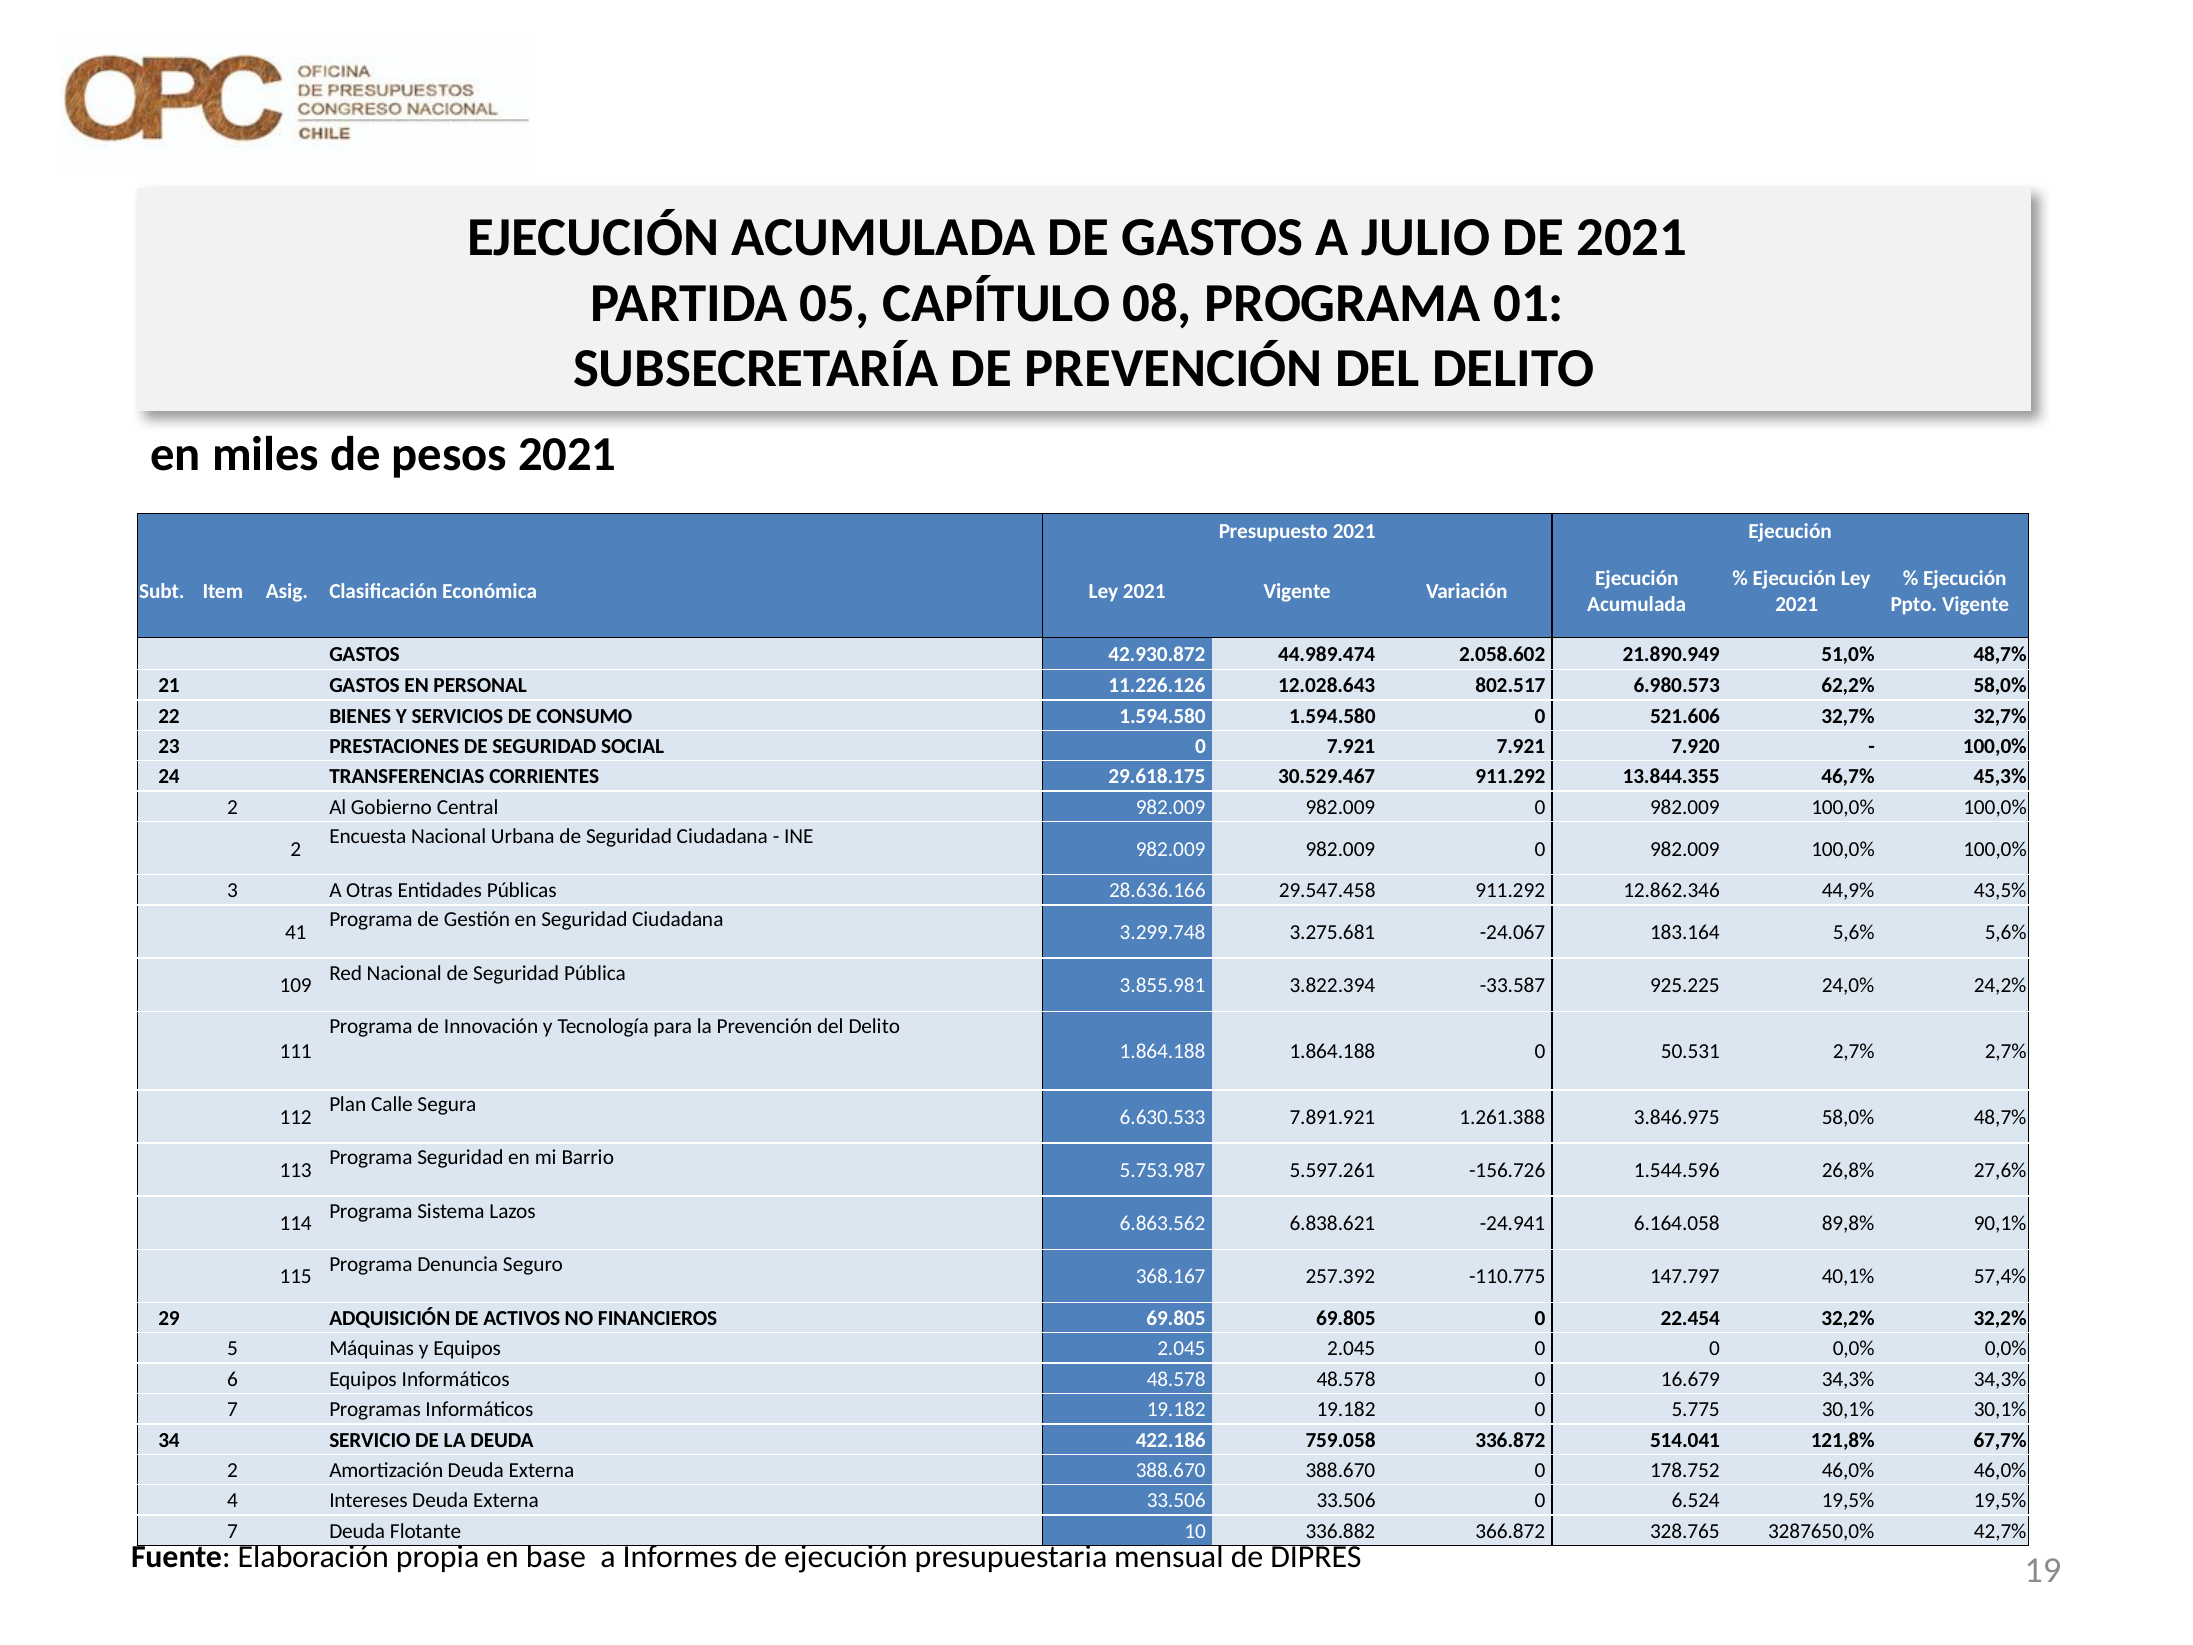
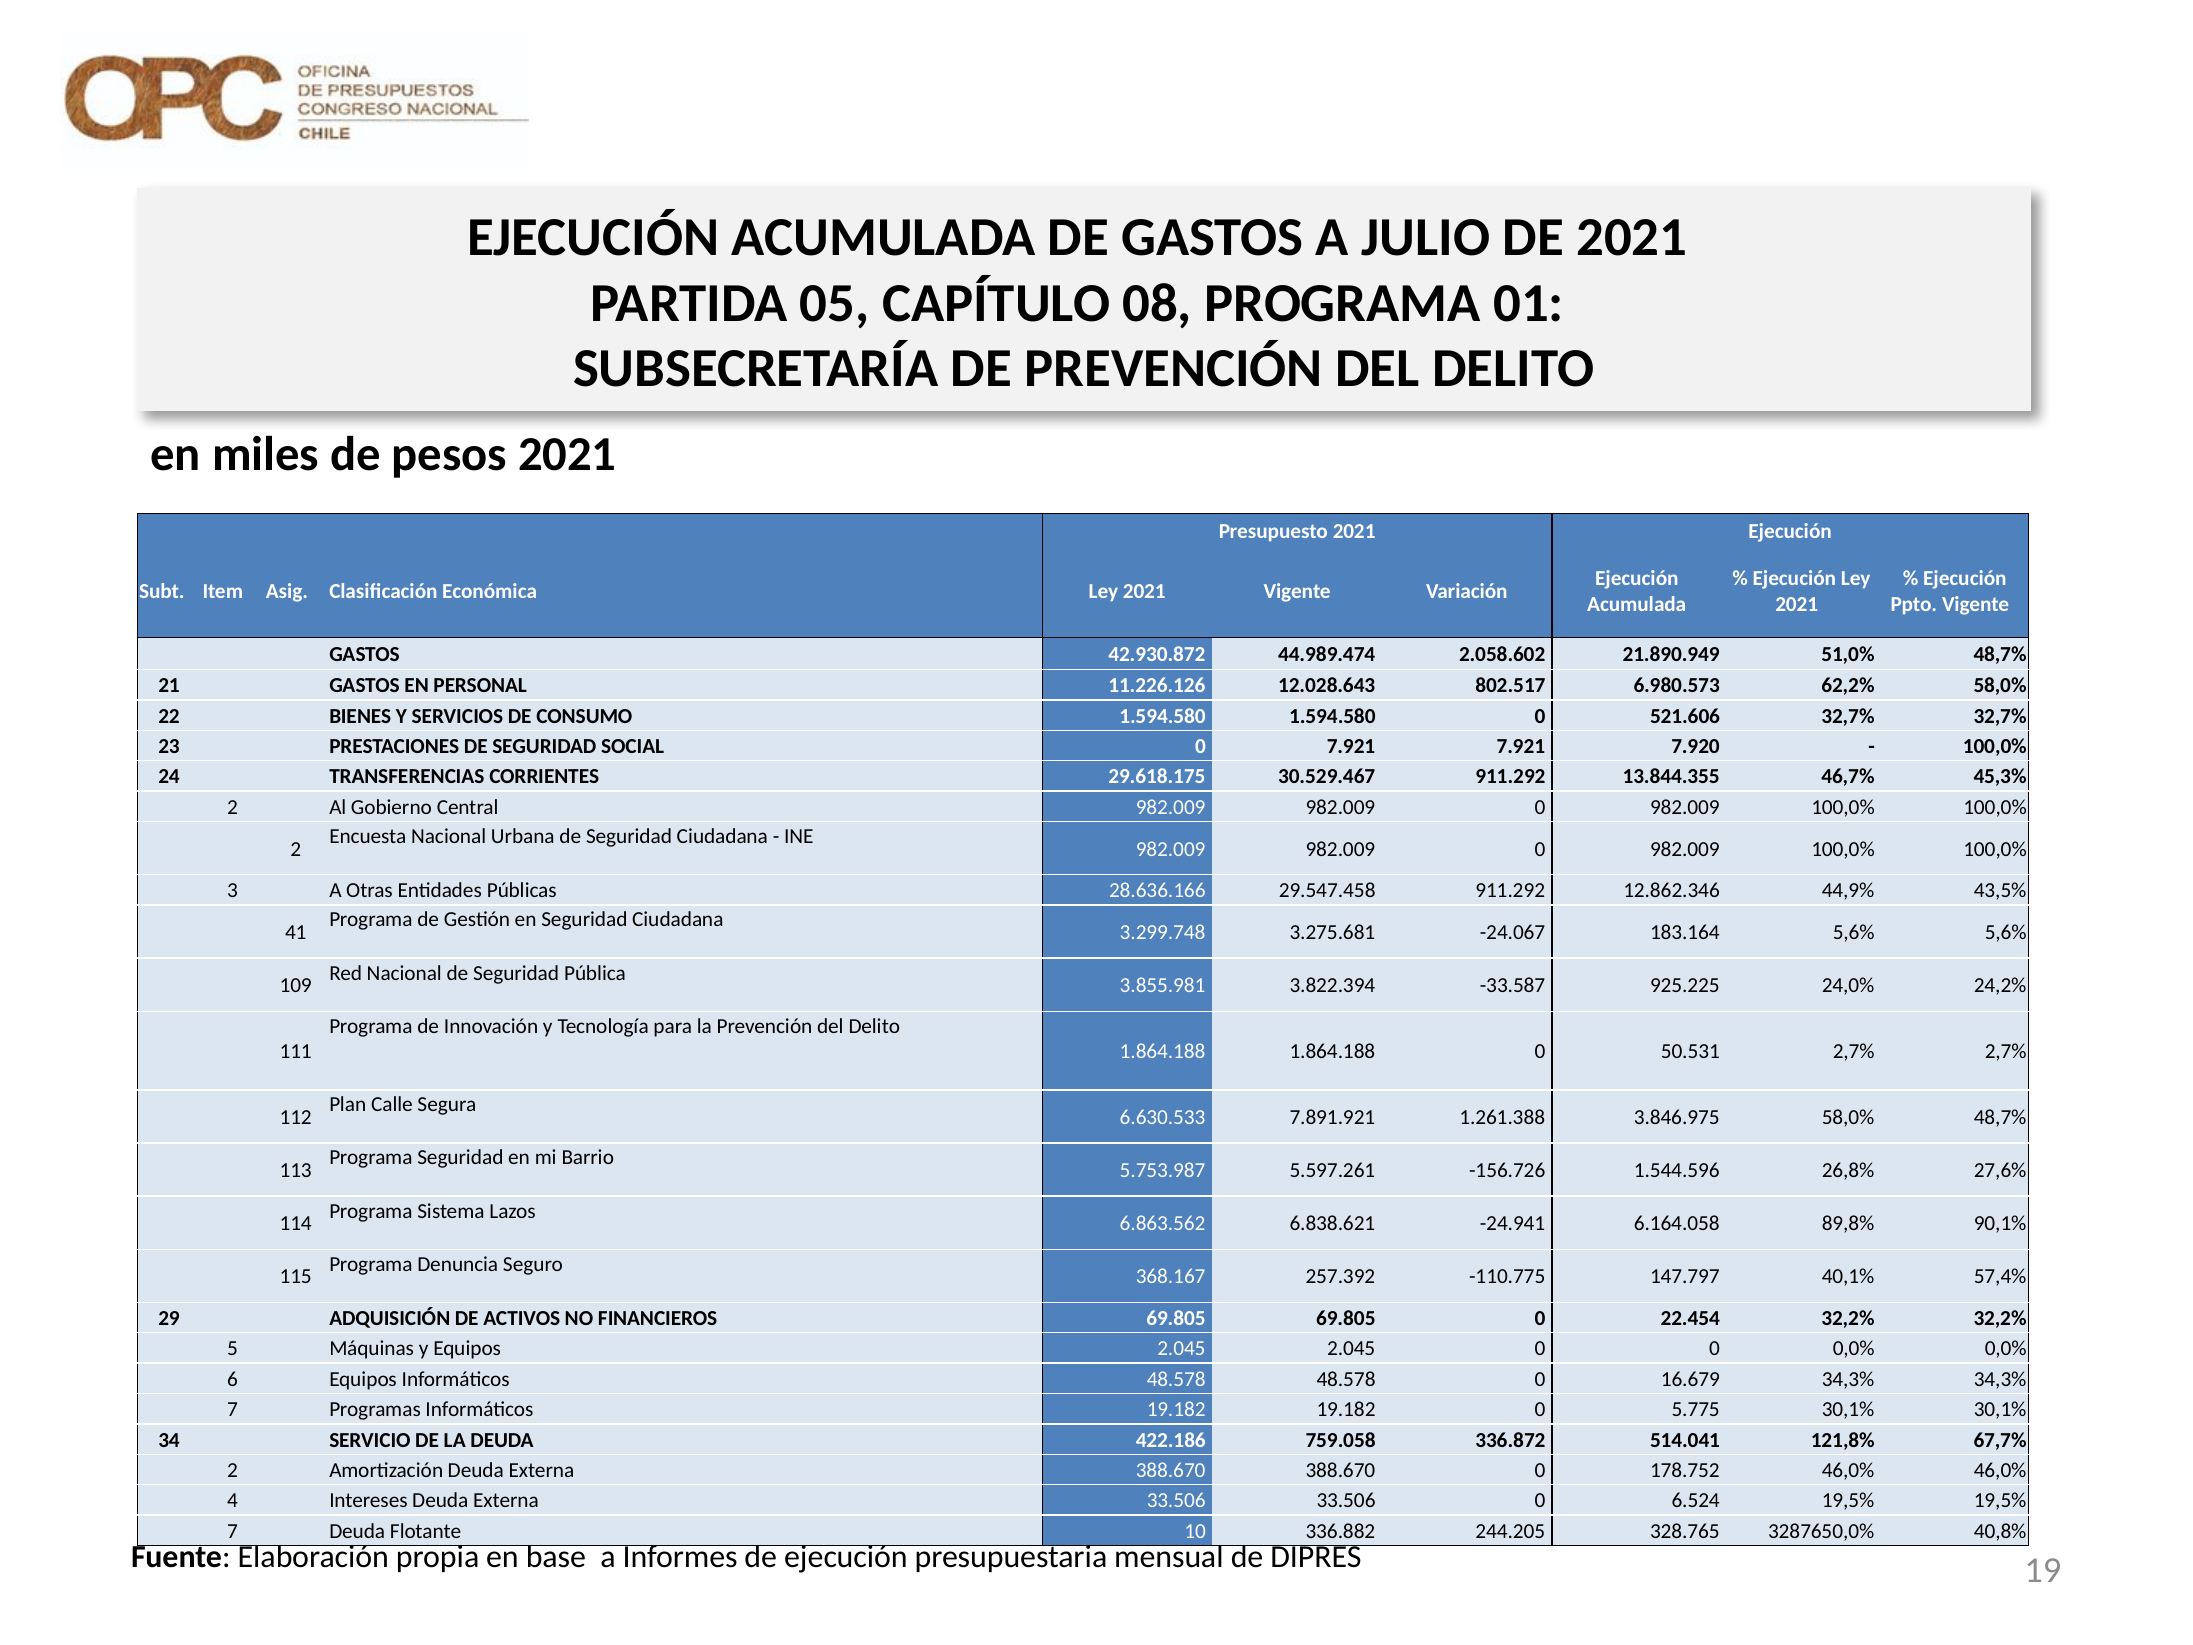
366.872: 366.872 -> 244.205 (1510, 1531)
42,7%: 42,7% -> 40,8% (2000, 1531)
